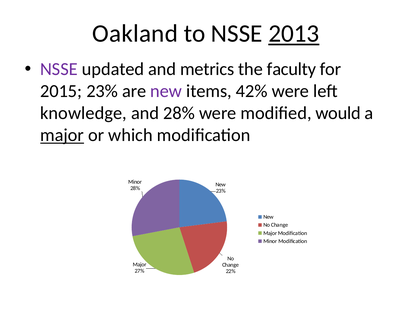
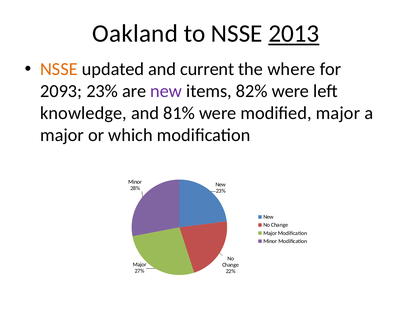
NSSE colour: purple -> orange (59, 69)
metrics: metrics -> current (207, 69)
faculty: faculty -> where (291, 69)
2015: 2015 -> 2093 (61, 91)
42%: 42% -> 82% (252, 91)
and 28%: 28% -> 81% (179, 113)
modified would: would -> major (338, 113)
major underline: present -> none (62, 135)
